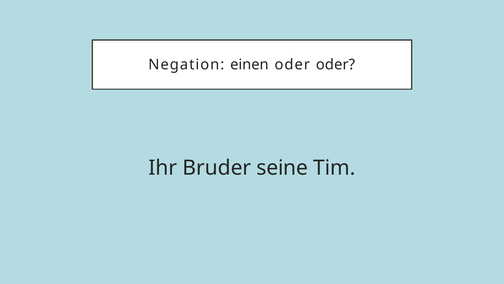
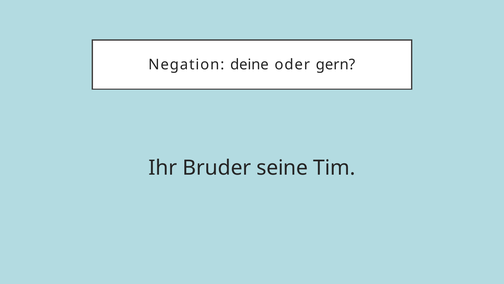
einen: einen -> deine (249, 64)
oder oder: oder -> gern (335, 64)
